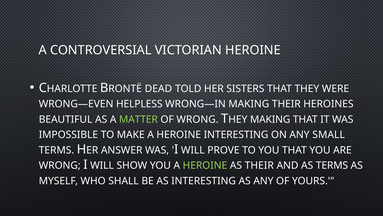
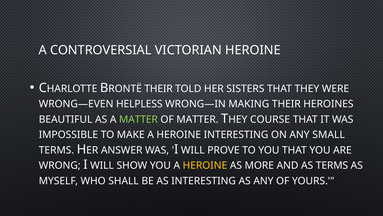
DEAD: DEAD -> THEIR (159, 88)
OF WRONG: WRONG -> MATTER (197, 119)
MAKING: MAKING -> COURSE (270, 119)
HEROINE colour: light green -> yellow (205, 165)
AS THEIR: THEIR -> MORE (259, 165)
